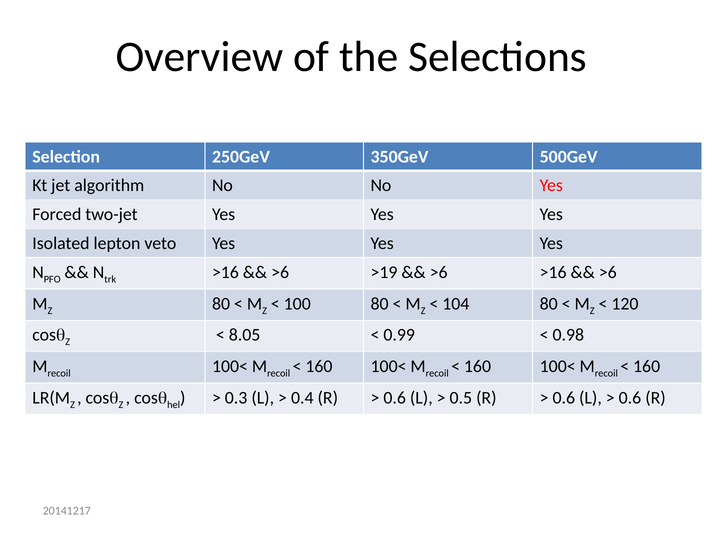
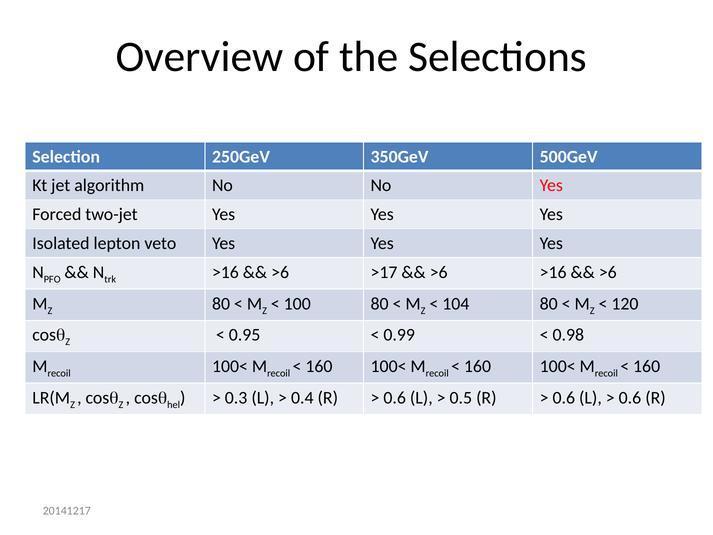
>19: >19 -> >17 (384, 272)
8.05: 8.05 -> 0.95 (245, 335)
